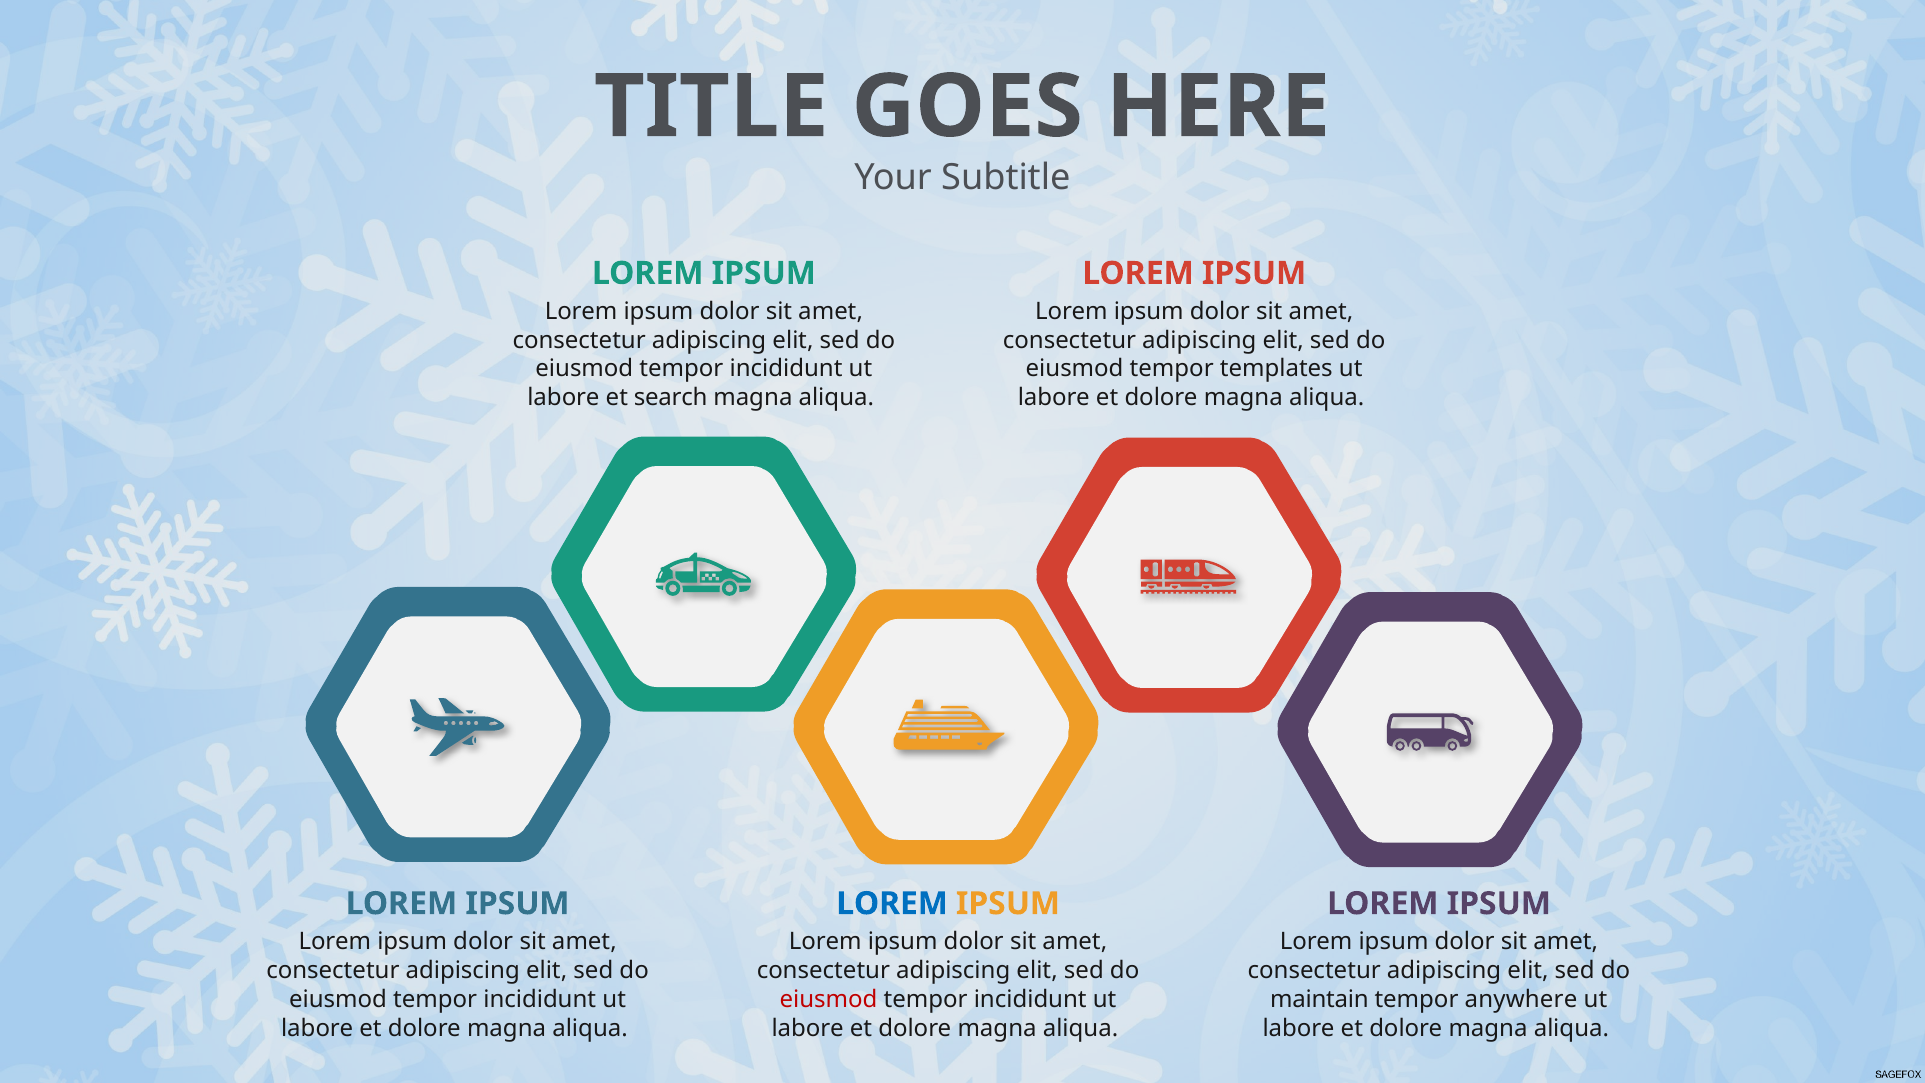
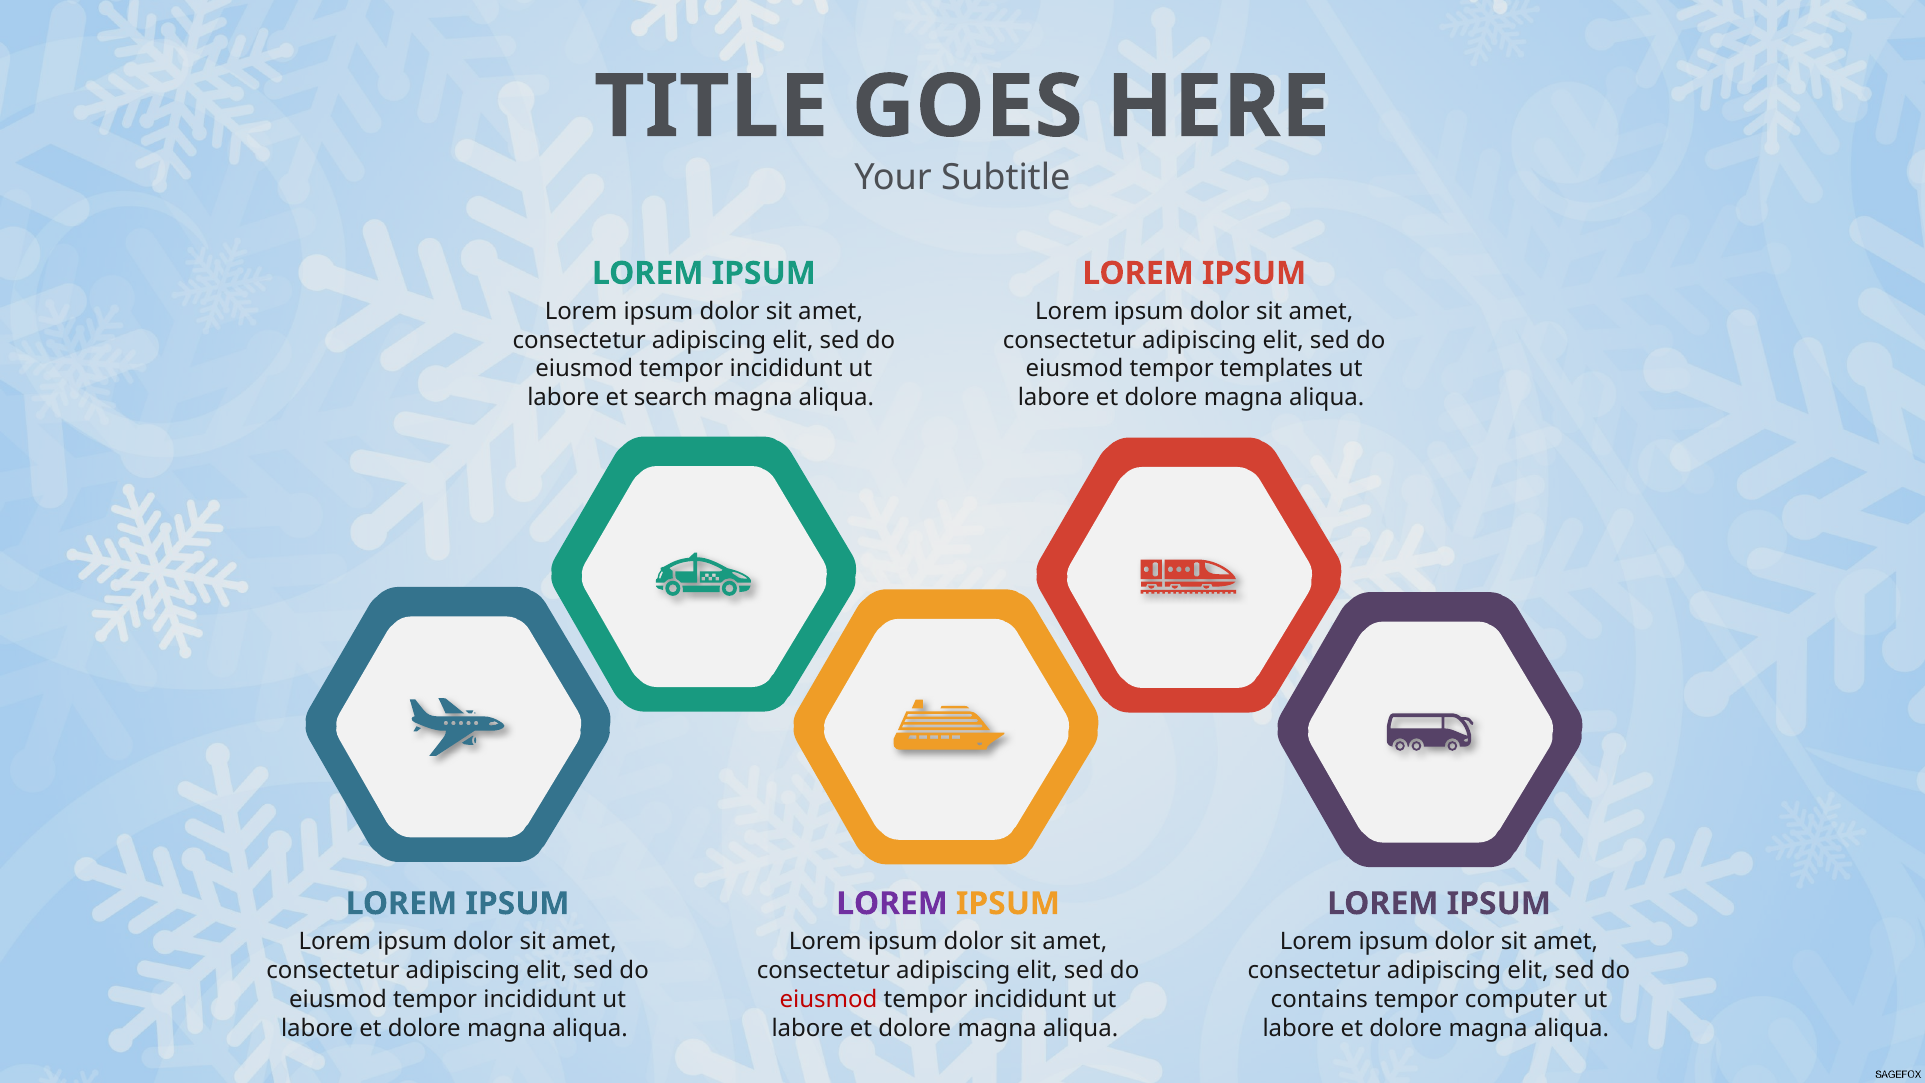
LOREM colour: blue -> purple (892, 903)
maintain: maintain -> contains (1319, 999)
anywhere: anywhere -> computer (1521, 999)
